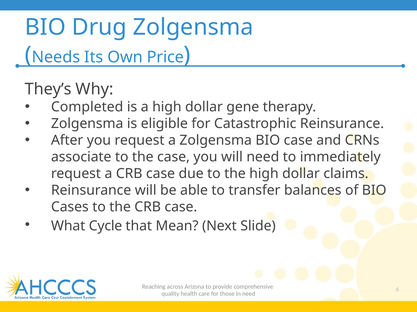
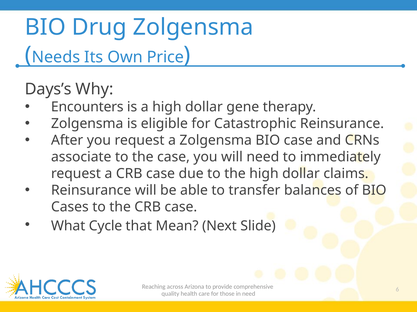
They’s: They’s -> Days’s (48, 89)
Completed: Completed -> Encounters (87, 107)
